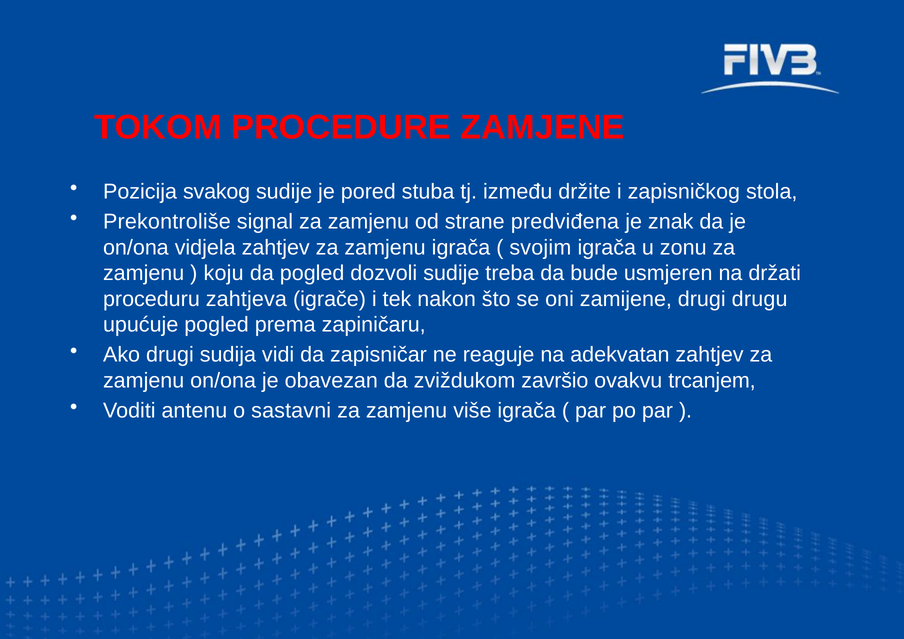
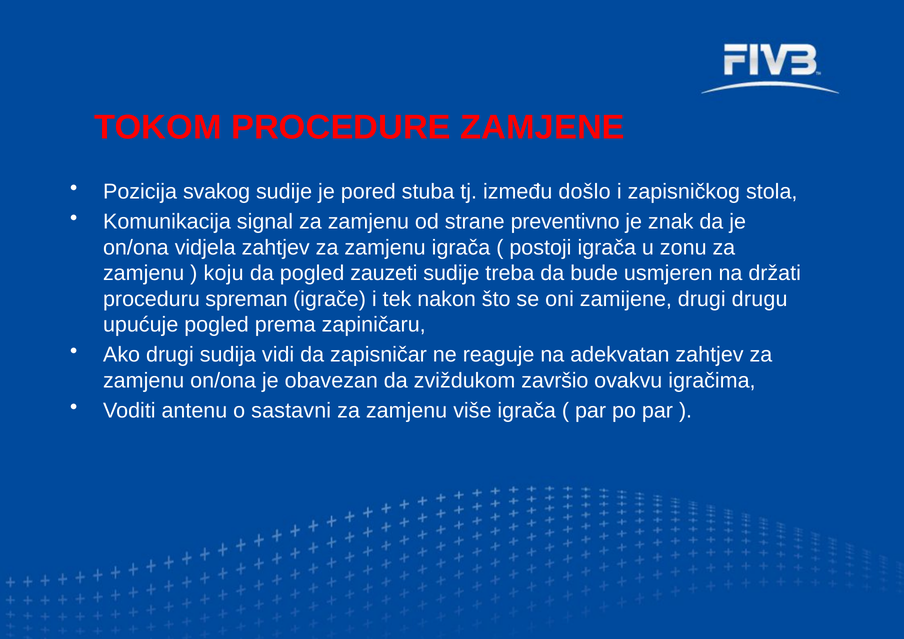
držite: držite -> došlo (585, 192)
Prekontroliše: Prekontroliše -> Komunikacija (167, 222)
predviđena: predviđena -> preventivno (565, 222)
svojim: svojim -> postoji (540, 248)
dozvoli: dozvoli -> zauzeti (384, 274)
zahtjeva: zahtjeva -> spreman (247, 299)
trcanjem: trcanjem -> igračima (712, 381)
